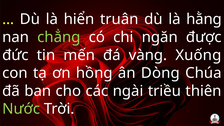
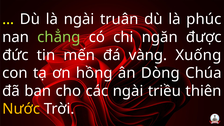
là hiển: hiển -> ngài (79, 19)
hằng: hằng -> phúc (204, 19)
Nước colour: light green -> yellow (21, 109)
